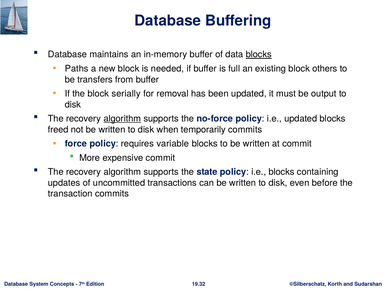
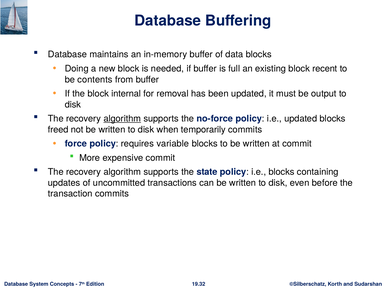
blocks underline: present -> none (259, 55)
Paths: Paths -> Doing (77, 69)
others: others -> recent (325, 69)
transfers: transfers -> contents (95, 80)
serially: serially -> internal (126, 94)
